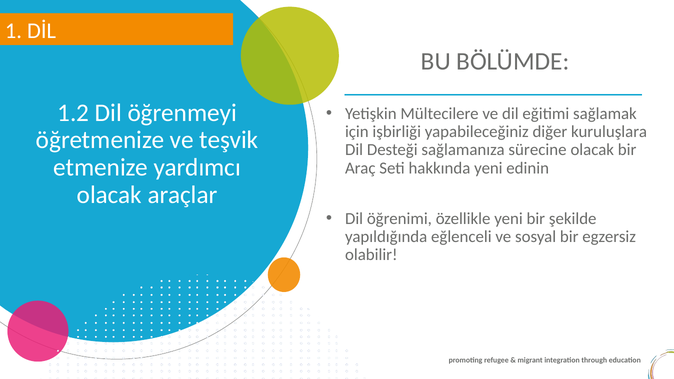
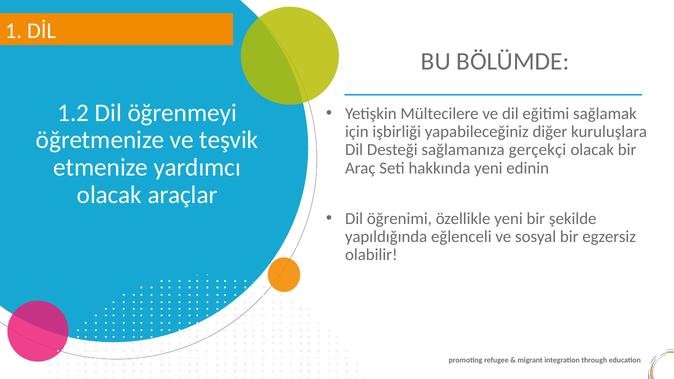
sürecine: sürecine -> gerçekçi (537, 150)
